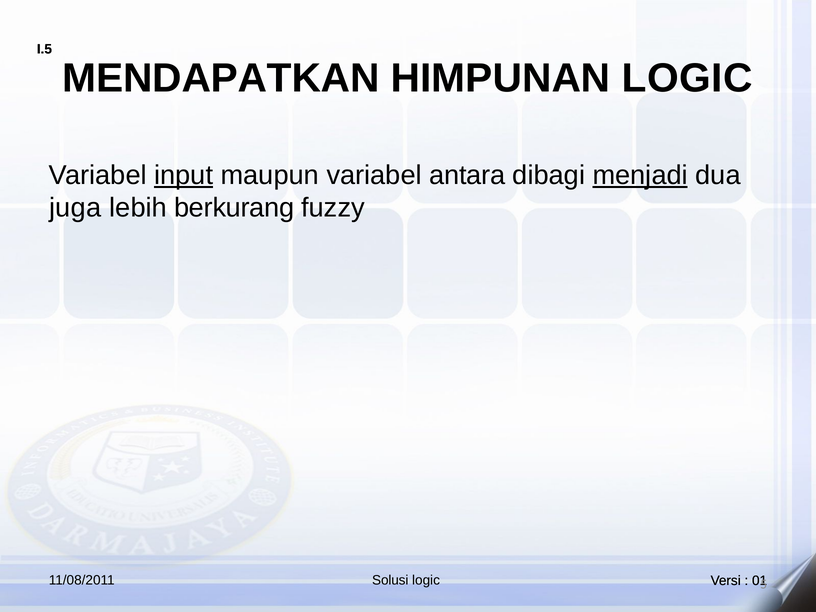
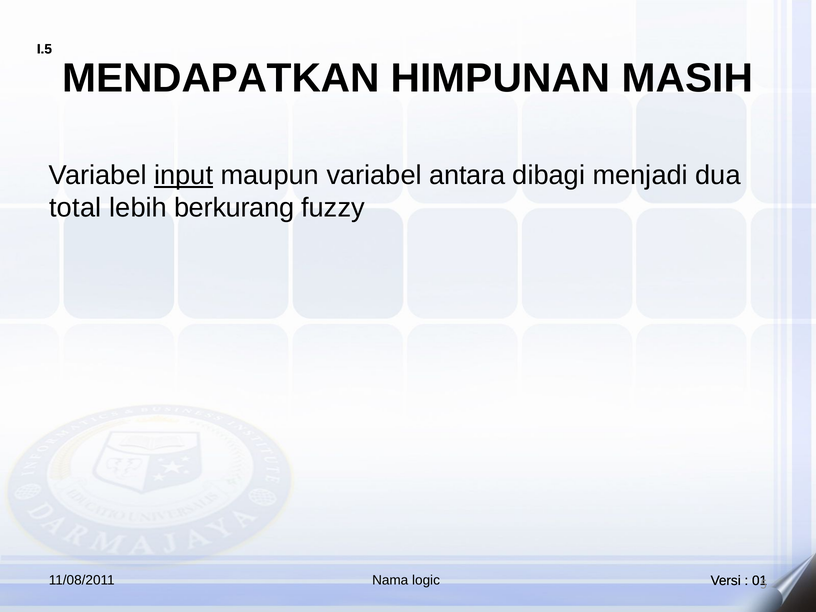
HIMPUNAN LOGIC: LOGIC -> MASIH (687, 78)
menjadi underline: present -> none (640, 175)
juga: juga -> total (75, 208)
Solusi: Solusi -> Nama (390, 580)
